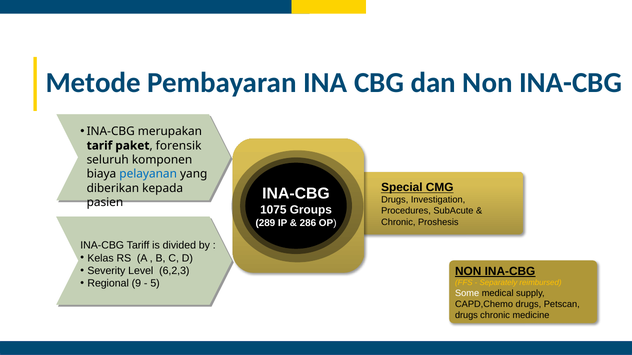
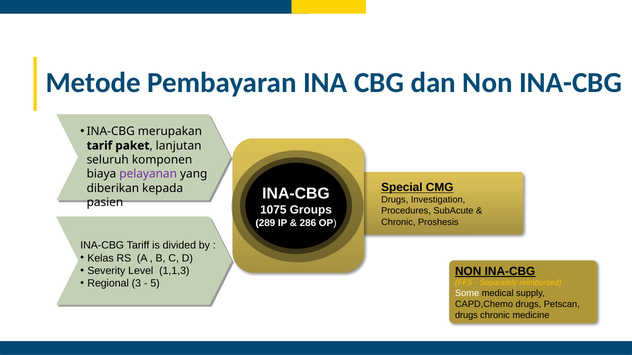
forensik: forensik -> lanjutan (179, 146)
pelayanan colour: blue -> purple (148, 174)
6,2,3: 6,2,3 -> 1,1,3 (174, 271)
9: 9 -> 3 (136, 284)
